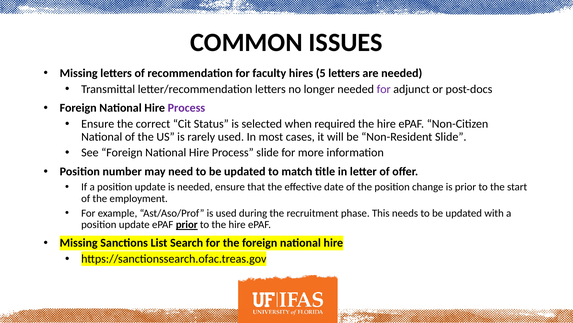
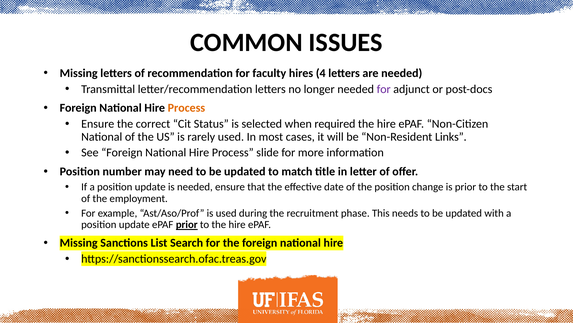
5: 5 -> 4 (321, 73)
Process colour: purple -> orange (186, 108)
Non-Resident Slide: Slide -> Links (451, 137)
